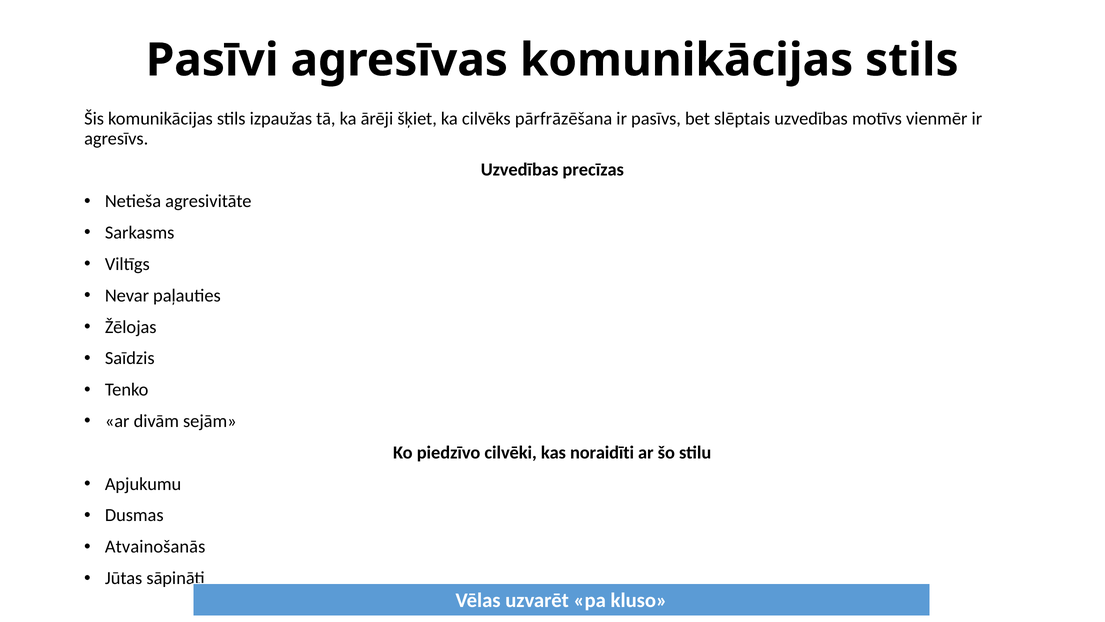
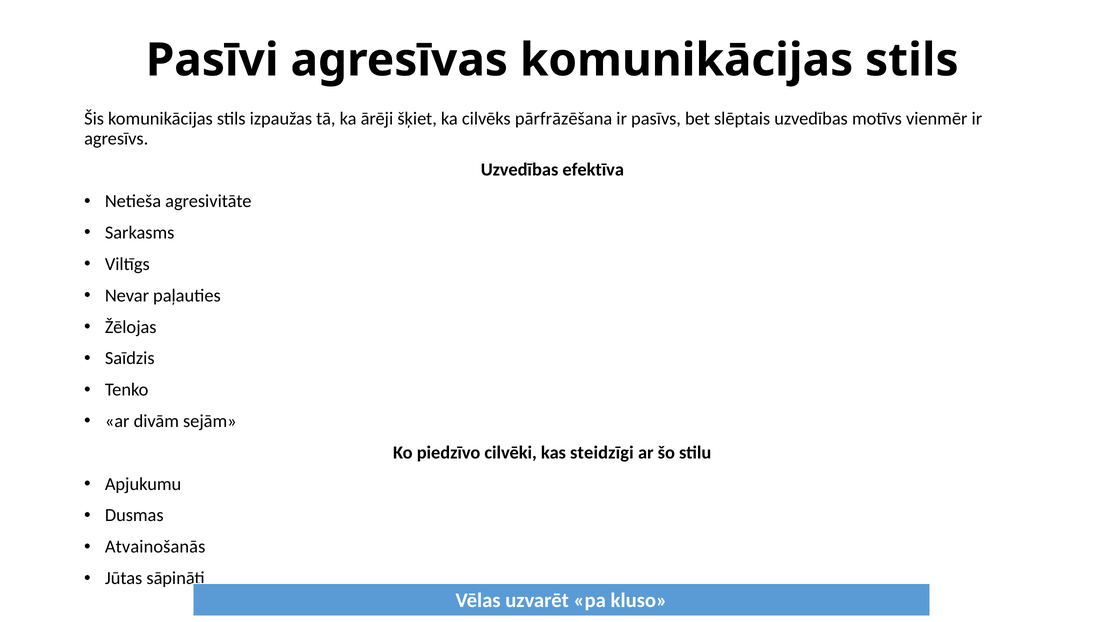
precīzas: precīzas -> efektīva (593, 170)
noraidīti: noraidīti -> steidzīgi (602, 452)
